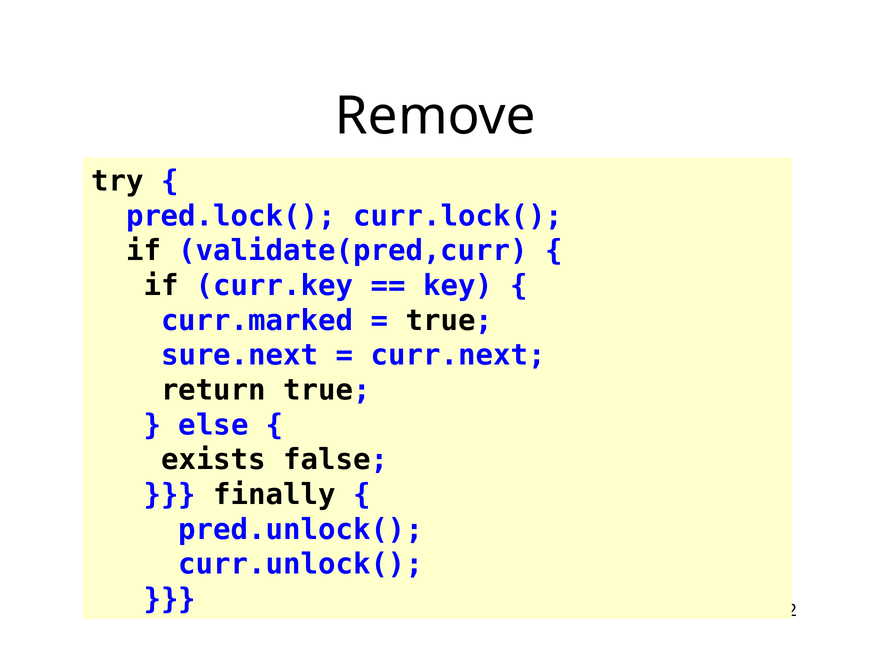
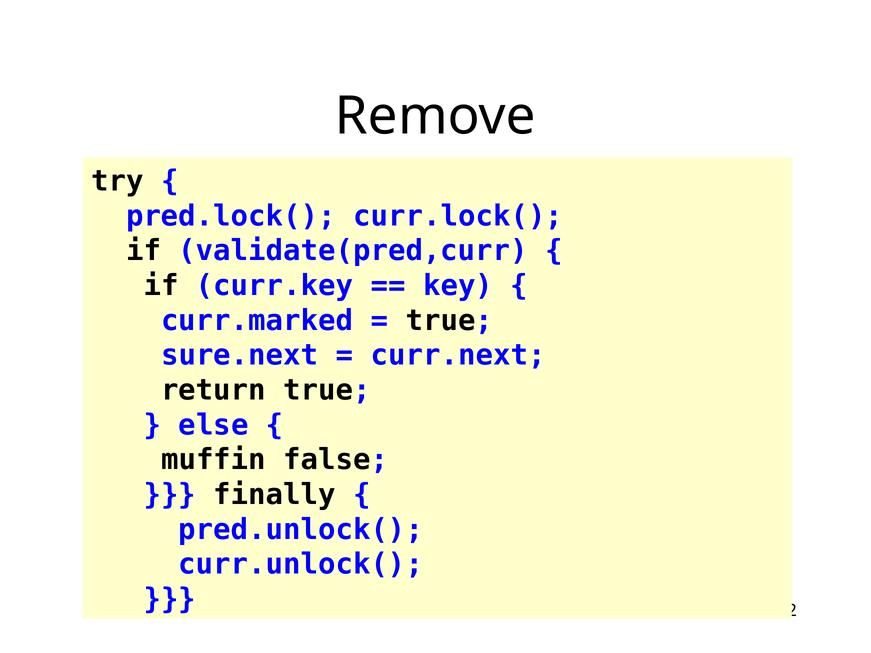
exists: exists -> muffin (213, 460)
